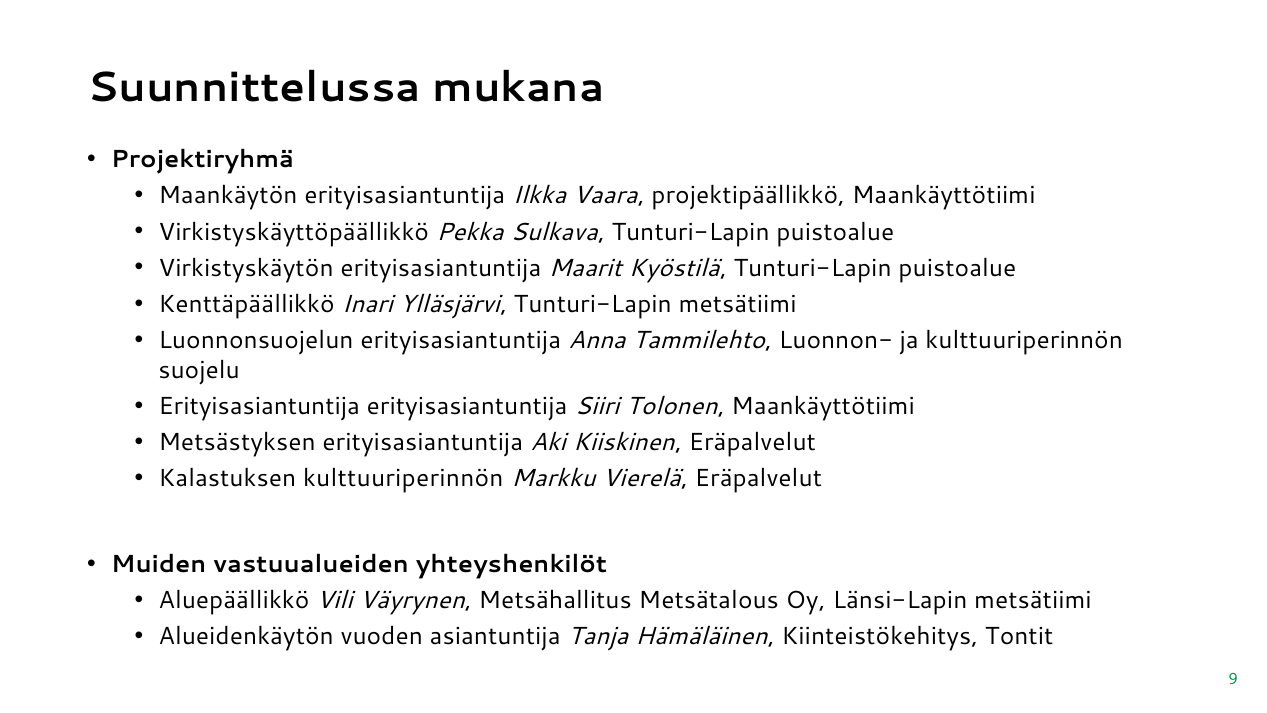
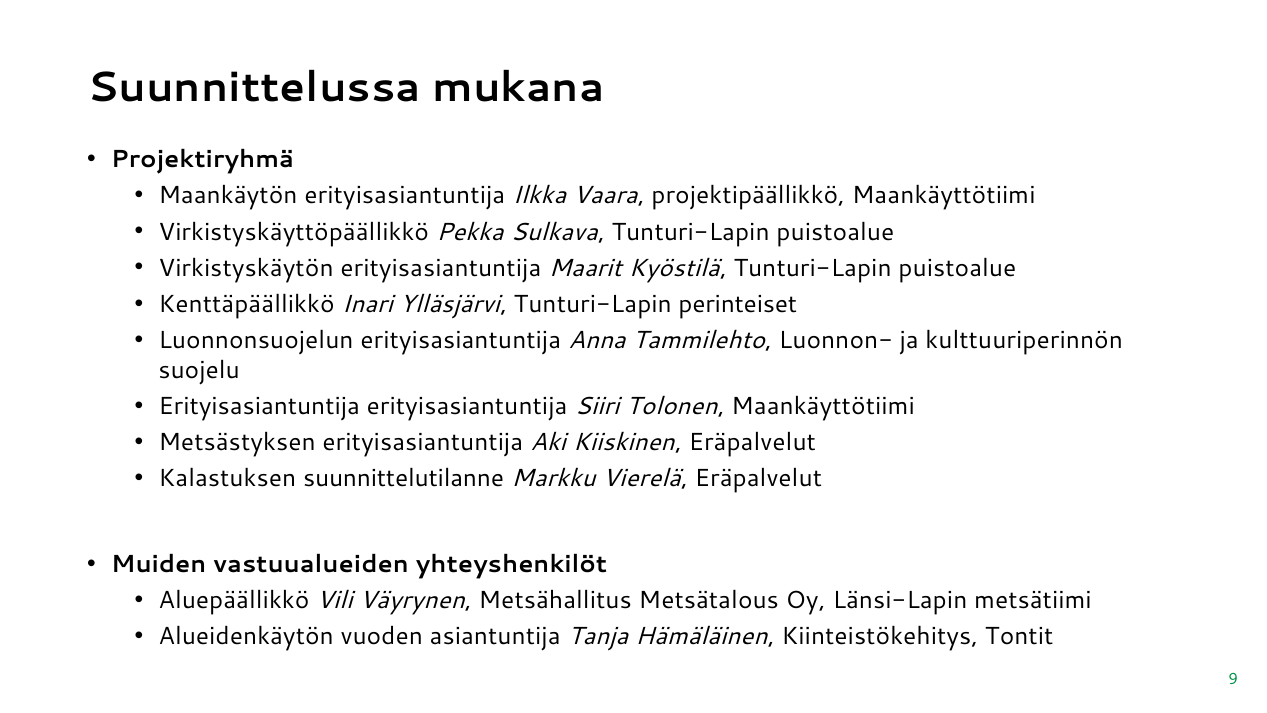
Tunturi-Lapin metsätiimi: metsätiimi -> perinteiset (738, 304)
Kalastuksen kulttuuriperinnön: kulttuuriperinnön -> suunnittelutilanne (404, 478)
